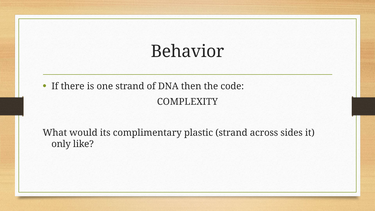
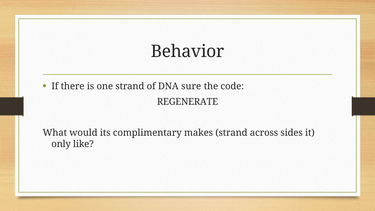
then: then -> sure (191, 86)
COMPLEXITY: COMPLEXITY -> REGENERATE (188, 102)
plastic: plastic -> makes (199, 133)
